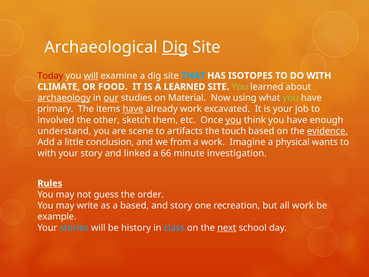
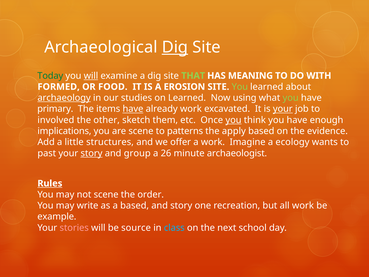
Today colour: red -> green (50, 76)
THAT colour: light blue -> light green (193, 76)
ISOTOPES: ISOTOPES -> MEANING (251, 76)
CLIMATE: CLIMATE -> FORMED (59, 87)
A LEARNED: LEARNED -> EROSION (184, 87)
our underline: present -> none (111, 98)
on Material: Material -> Learned (187, 98)
your underline: none -> present (283, 109)
understand: understand -> implications (64, 131)
artifacts: artifacts -> patterns (185, 131)
touch: touch -> apply (234, 131)
evidence underline: present -> none (327, 131)
conclusion: conclusion -> structures (110, 142)
from: from -> offer (181, 142)
physical: physical -> ecology (292, 142)
with: with -> past (47, 153)
story underline: none -> present (92, 153)
linked: linked -> group (137, 153)
66: 66 -> 26 (166, 153)
investigation: investigation -> archaeologist (237, 153)
not guess: guess -> scene (106, 194)
stories colour: light blue -> pink (74, 228)
history: history -> source (136, 228)
next underline: present -> none (227, 228)
